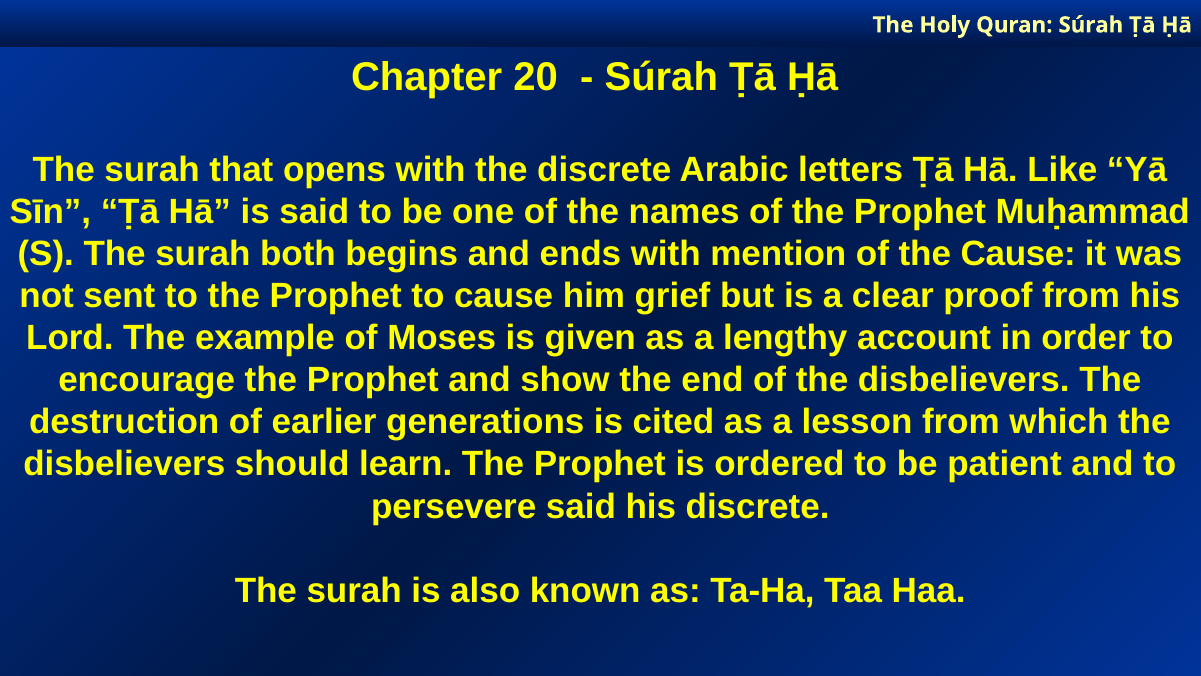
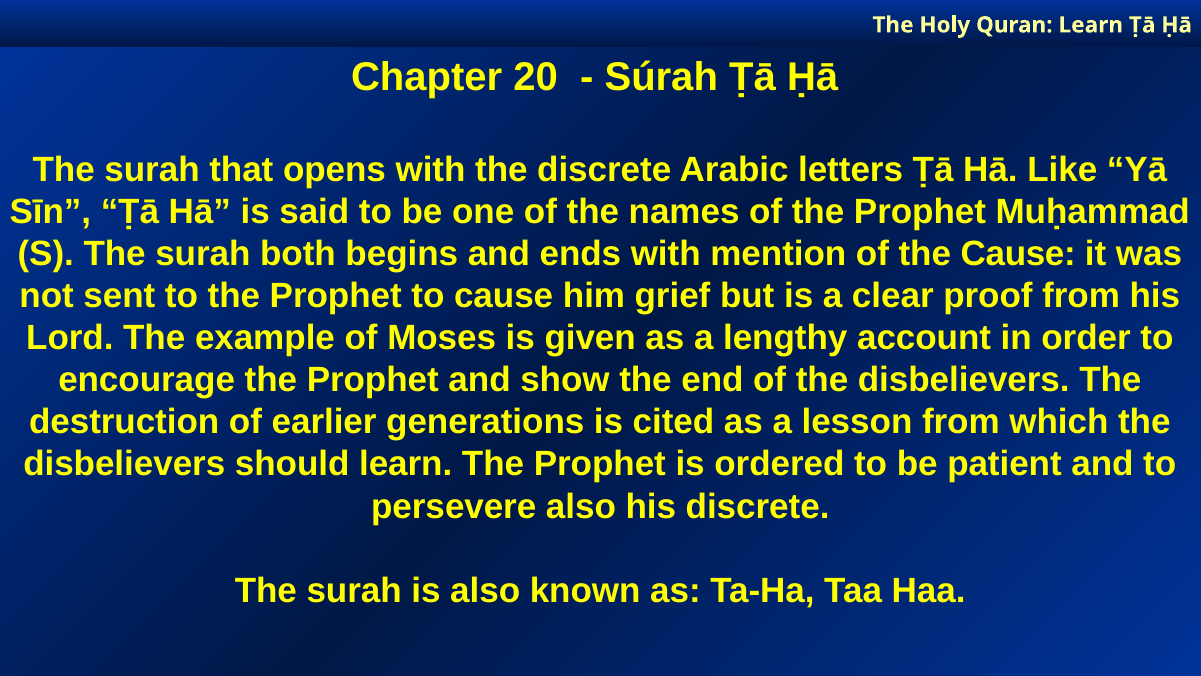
Quran Súrah: Súrah -> Learn (1091, 25)
persevere said: said -> also (581, 506)
